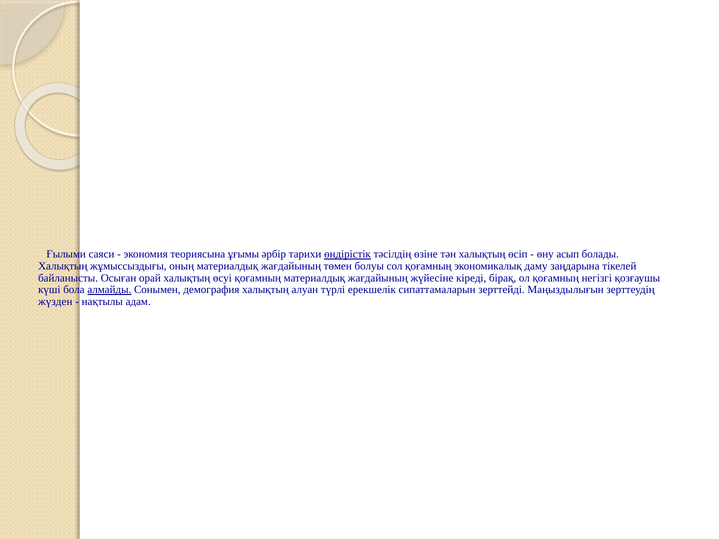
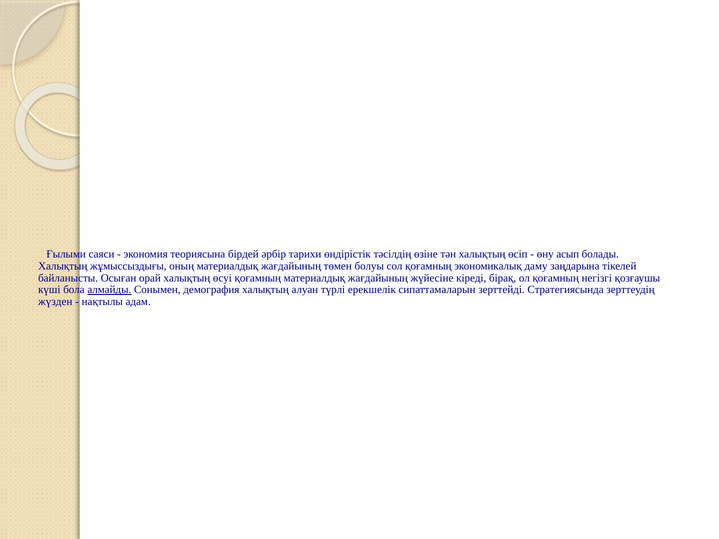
ұғымы: ұғымы -> бірдей (243, 254)
өндірістік underline: present -> none (348, 254)
Маңыздылығын: Маңыздылығын -> Стратегиясында (566, 290)
